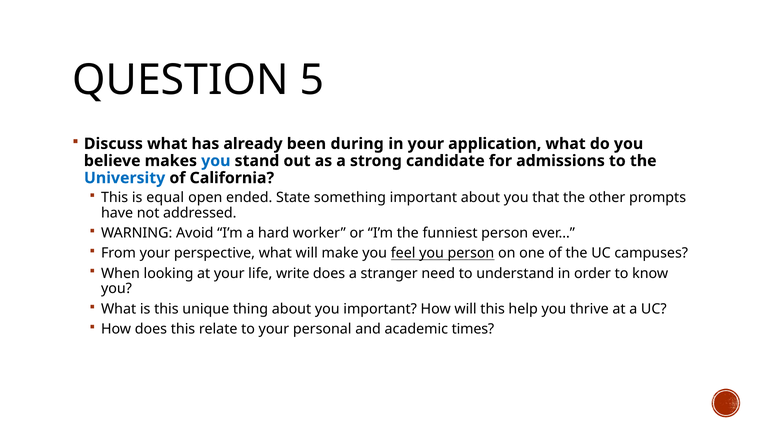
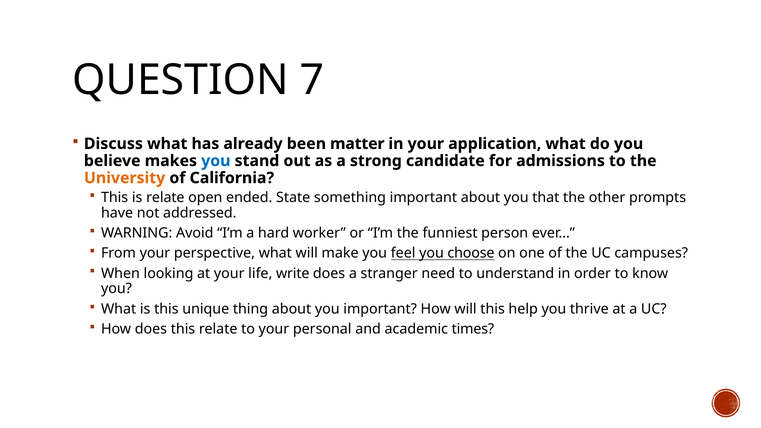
5: 5 -> 7 (312, 80)
during: during -> matter (357, 144)
University colour: blue -> orange (125, 178)
is equal: equal -> relate (165, 197)
you person: person -> choose (471, 253)
